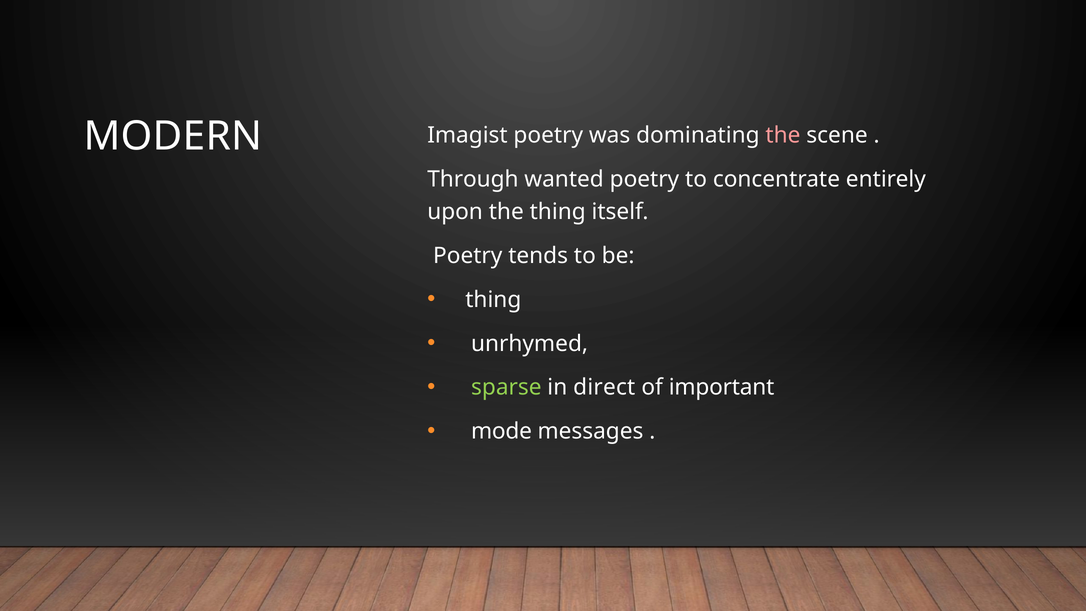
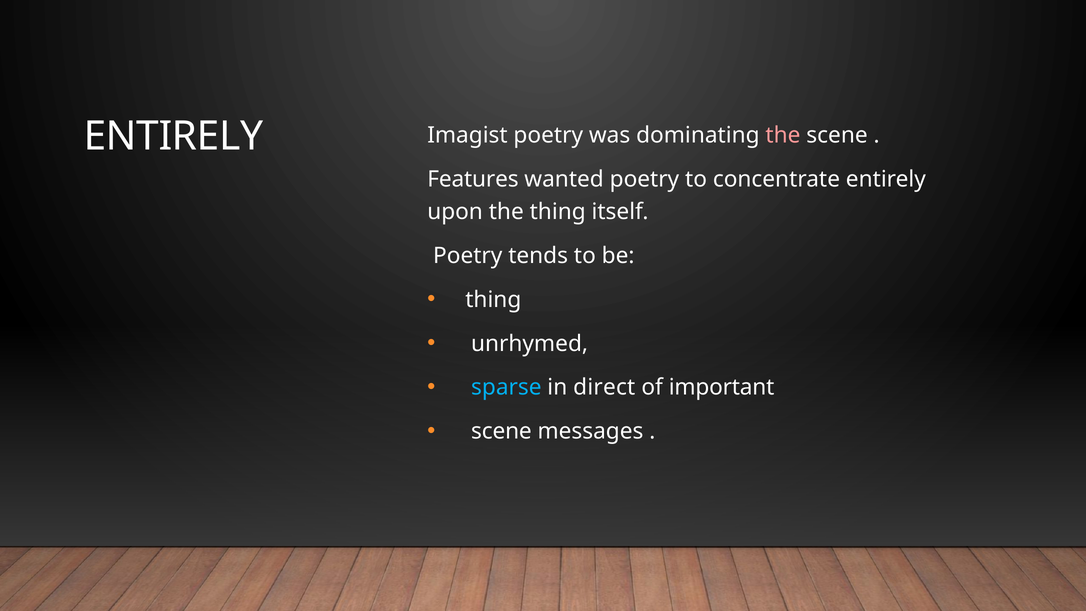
MODERN: MODERN -> ENTIRELY (173, 136)
Through: Through -> Features (473, 179)
sparse colour: light green -> light blue (506, 387)
mode: mode -> scene (501, 431)
